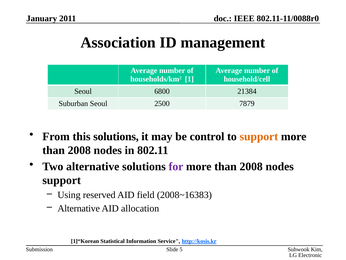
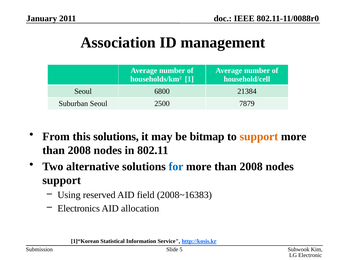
control: control -> bitmap (207, 136)
for colour: purple -> blue (176, 166)
Alternative: Alternative -> Electronics (79, 208)
